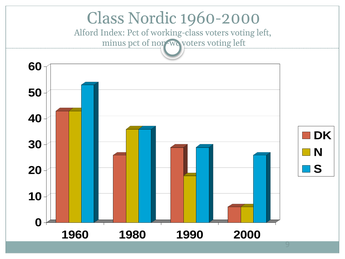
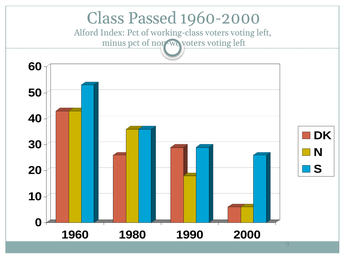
Nordic: Nordic -> Passed (152, 18)
